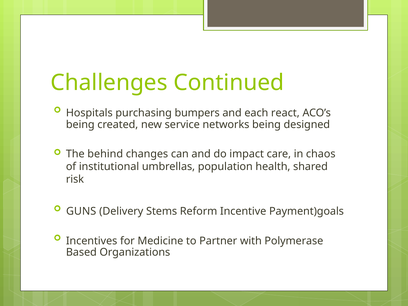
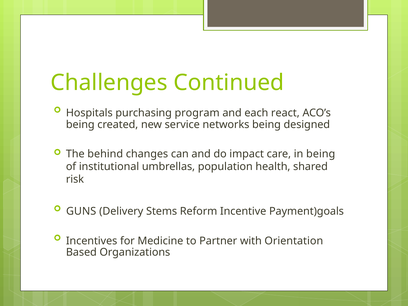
bumpers: bumpers -> program (197, 113)
in chaos: chaos -> being (321, 154)
Polymerase: Polymerase -> Orientation (294, 241)
